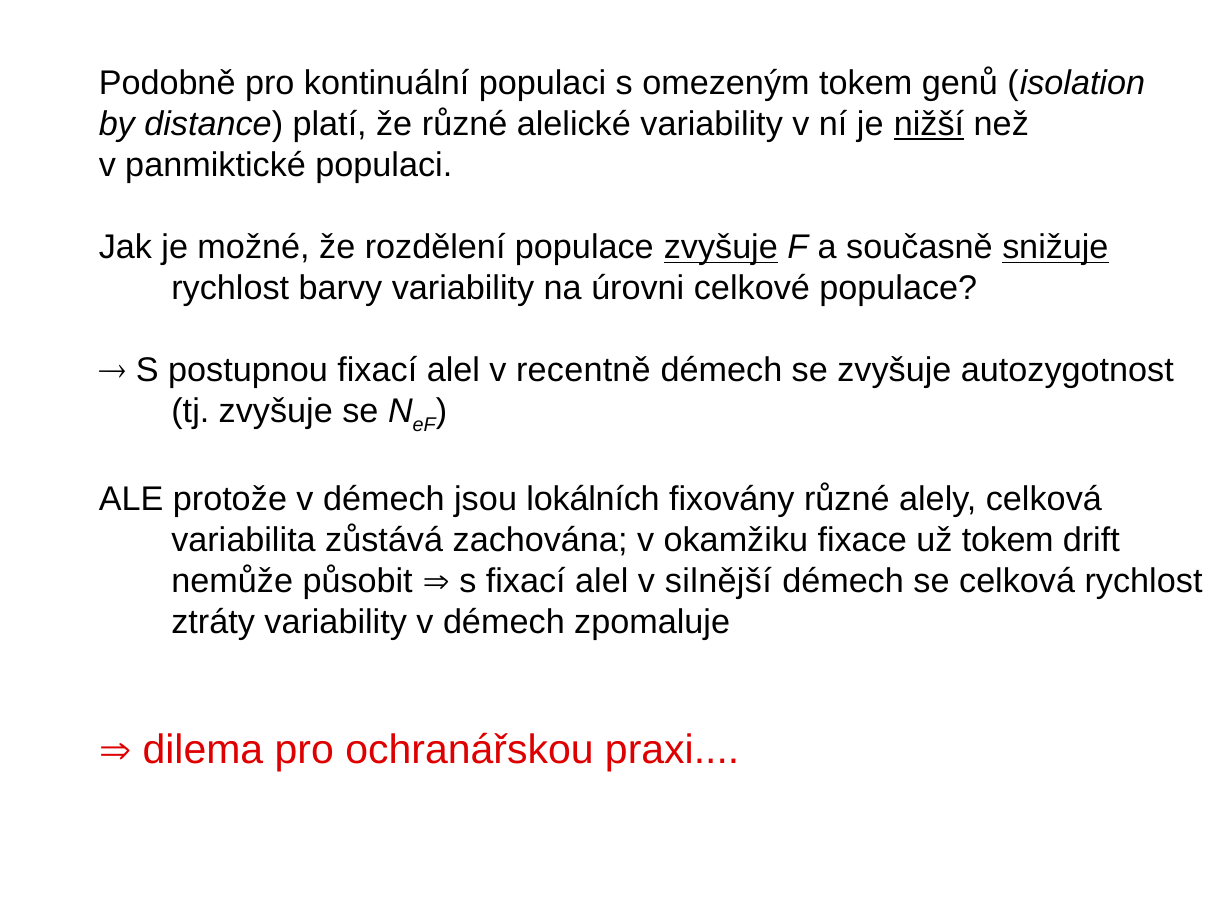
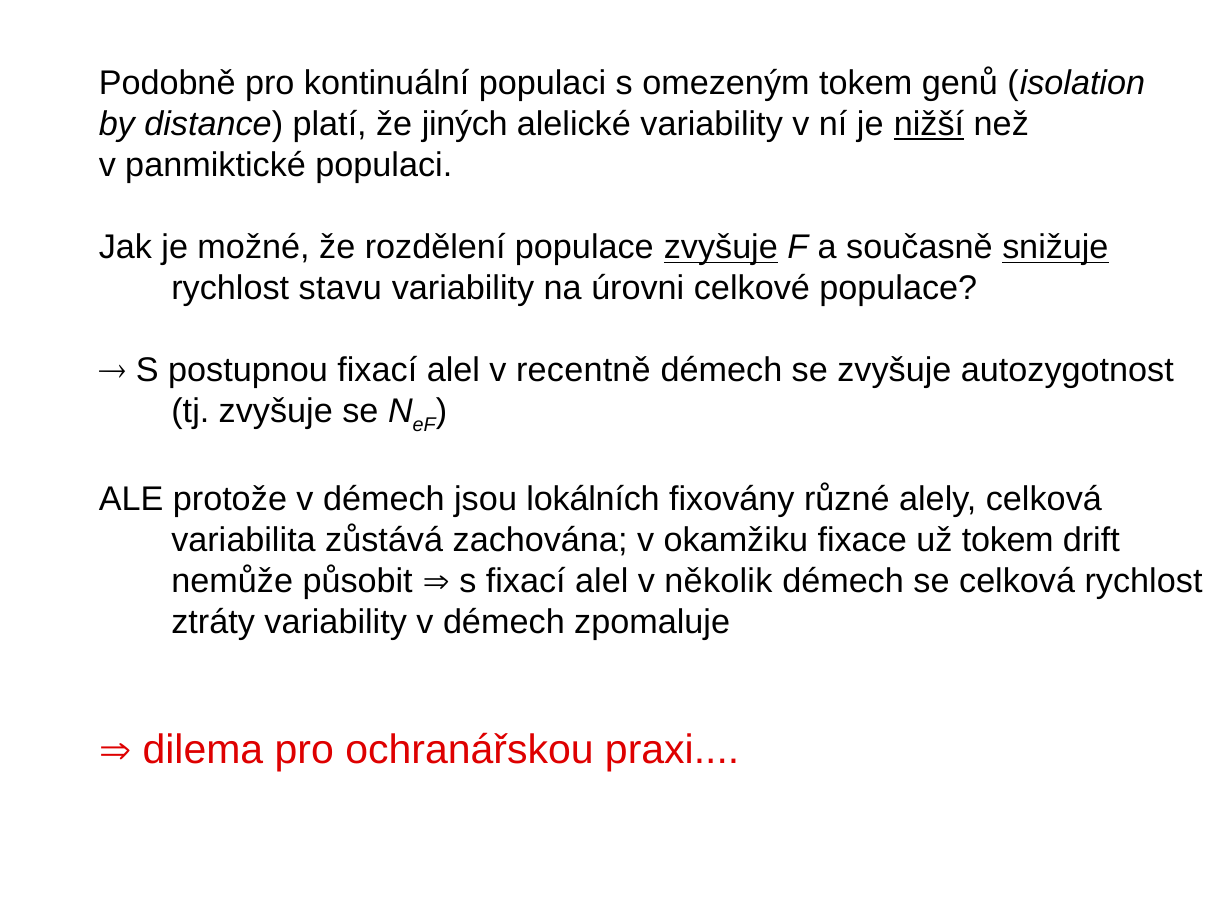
že různé: různé -> jiných (465, 124)
barvy: barvy -> stavu (340, 288)
silnější: silnější -> několik (718, 581)
